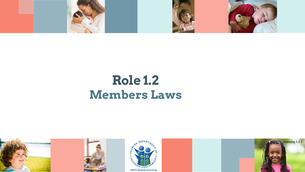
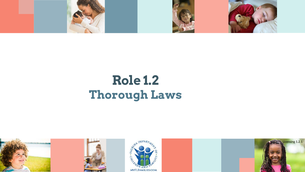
Members: Members -> Thorough (119, 95)
